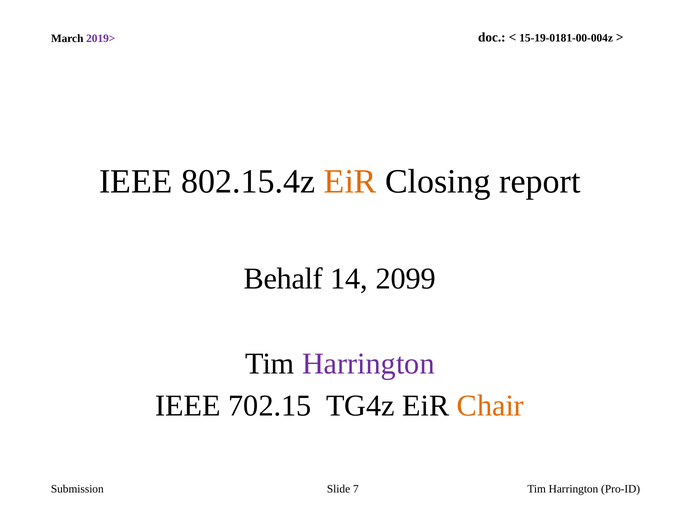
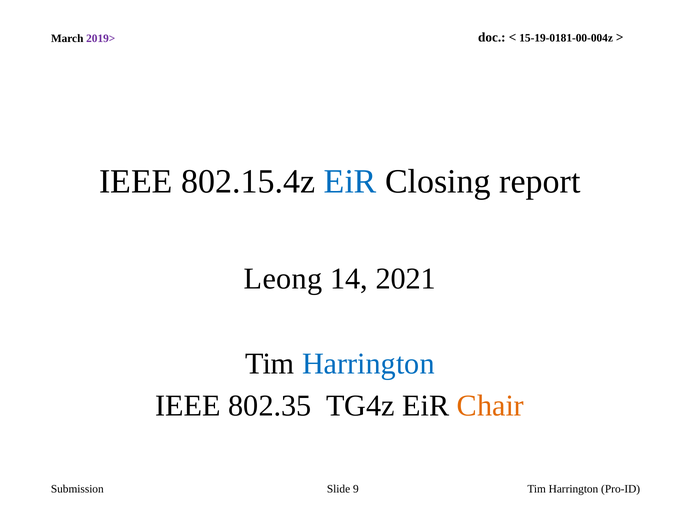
EiR colour: orange -> blue (350, 182)
Behalf: Behalf -> Leong (283, 279)
2099: 2099 -> 2021 (406, 279)
Harrington colour: purple -> blue (368, 364)
702.15: 702.15 -> 802.35 (270, 406)
7: 7 -> 9 (356, 489)
